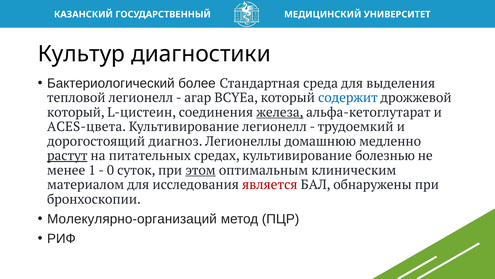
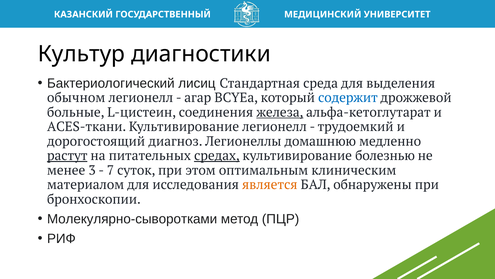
более: более -> лисиц (197, 83)
тепловой: тепловой -> обычном (76, 98)
который: который -> больные (76, 112)
ACES-цвета: ACES-цвета -> ACES-ткани (87, 127)
средах underline: none -> present (217, 155)
1: 1 -> 3 (92, 170)
0: 0 -> 7 (110, 170)
этом underline: present -> none (201, 170)
является colour: red -> orange (270, 184)
Молекулярно-организаций: Молекулярно-организаций -> Молекулярно-сыворотками (132, 219)
